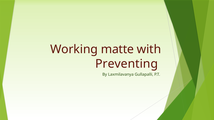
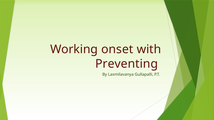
matte: matte -> onset (117, 49)
